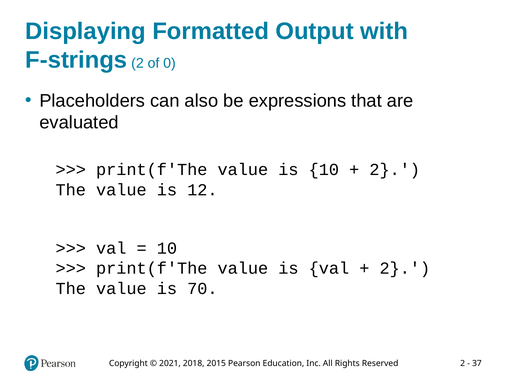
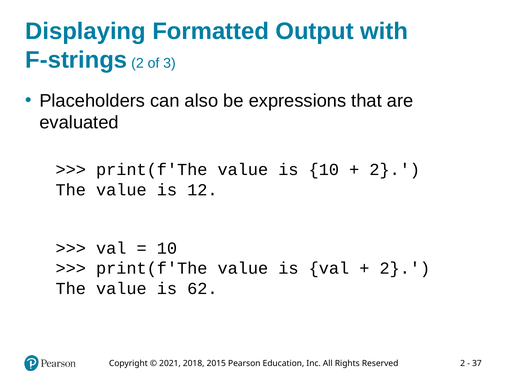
0: 0 -> 3 (169, 63)
70: 70 -> 62 (202, 289)
